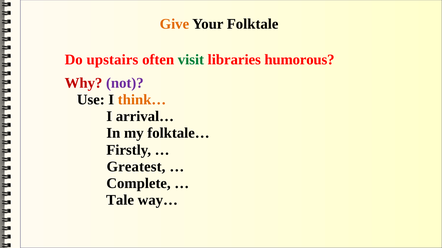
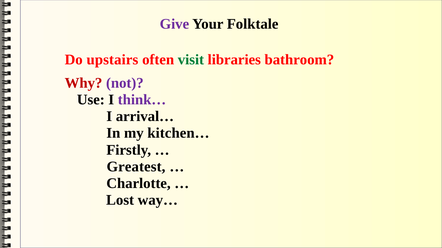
Give colour: orange -> purple (174, 24)
humorous: humorous -> bathroom (299, 60)
think… colour: orange -> purple (142, 100)
folktale…: folktale… -> kitchen… (178, 133)
Complete: Complete -> Charlotte (139, 184)
Tale: Tale -> Lost (120, 201)
